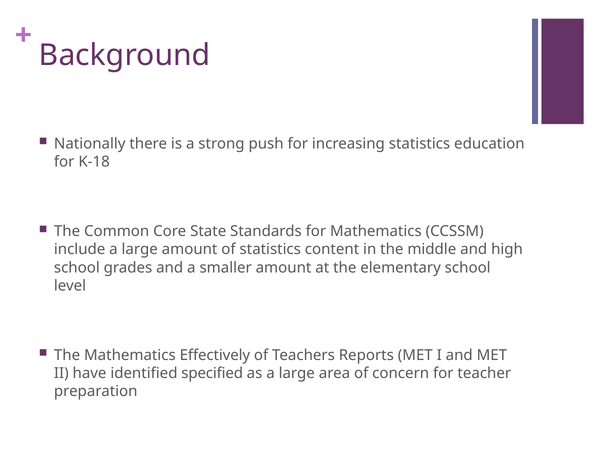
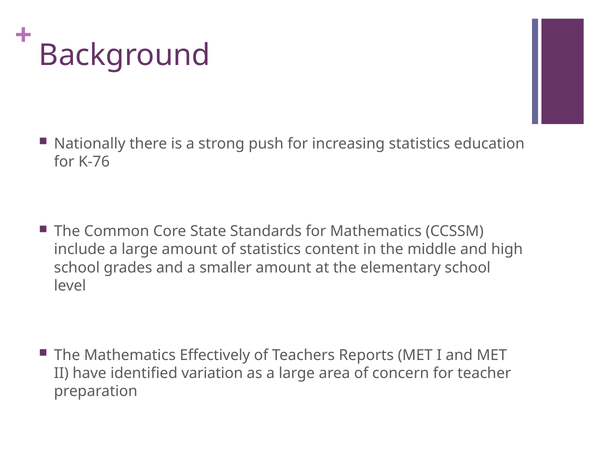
K-18: K-18 -> K-76 (94, 162)
specified: specified -> variation (212, 374)
